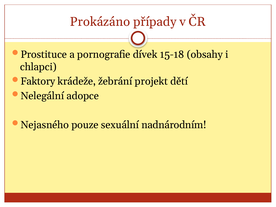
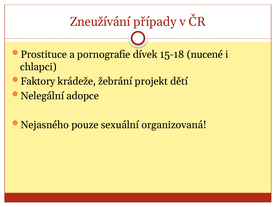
Prokázáno: Prokázáno -> Zneužívání (100, 22)
obsahy: obsahy -> nucené (205, 54)
nadnárodním: nadnárodním -> organizovaná (174, 125)
